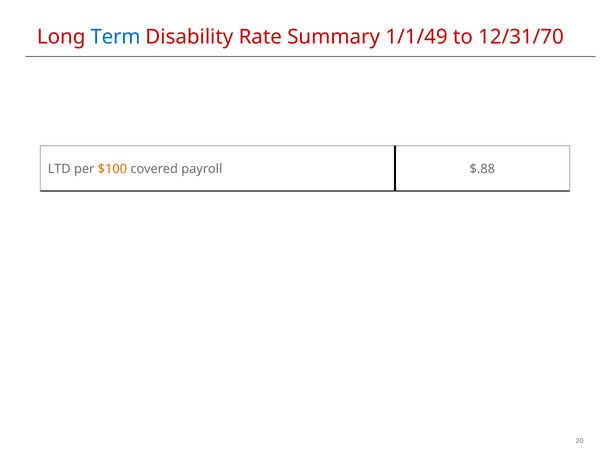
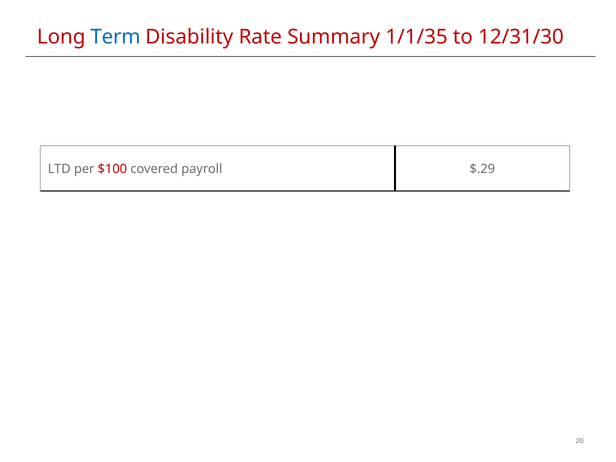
1/1/49: 1/1/49 -> 1/1/35 (417, 37)
12/31/70: 12/31/70 -> 12/31/30 (521, 37)
$100 colour: orange -> red (112, 169)
$.88: $.88 -> $.29 (482, 169)
